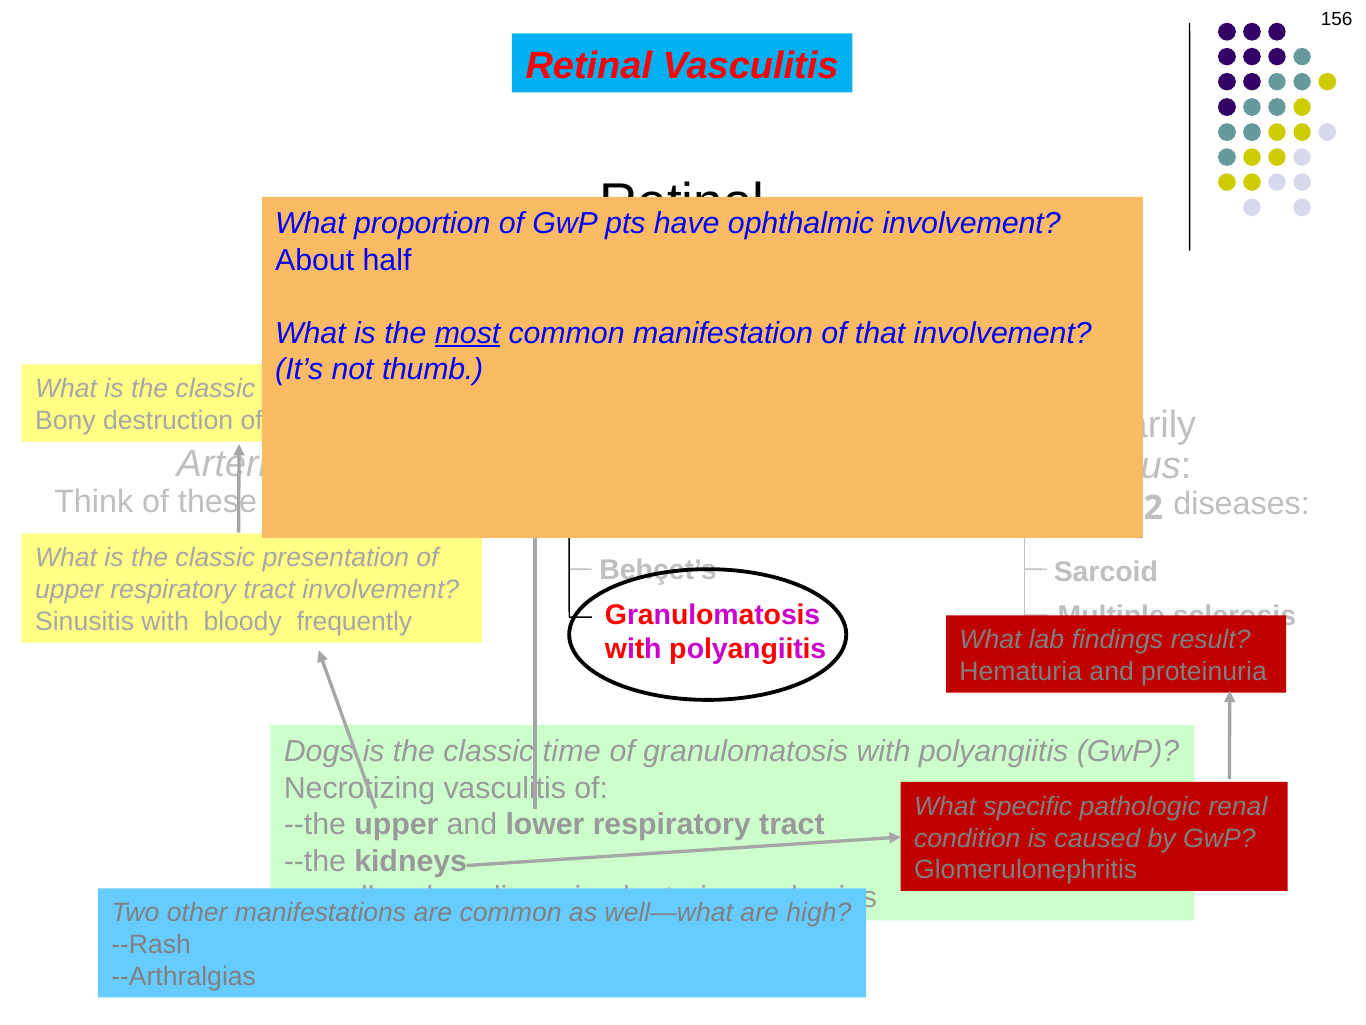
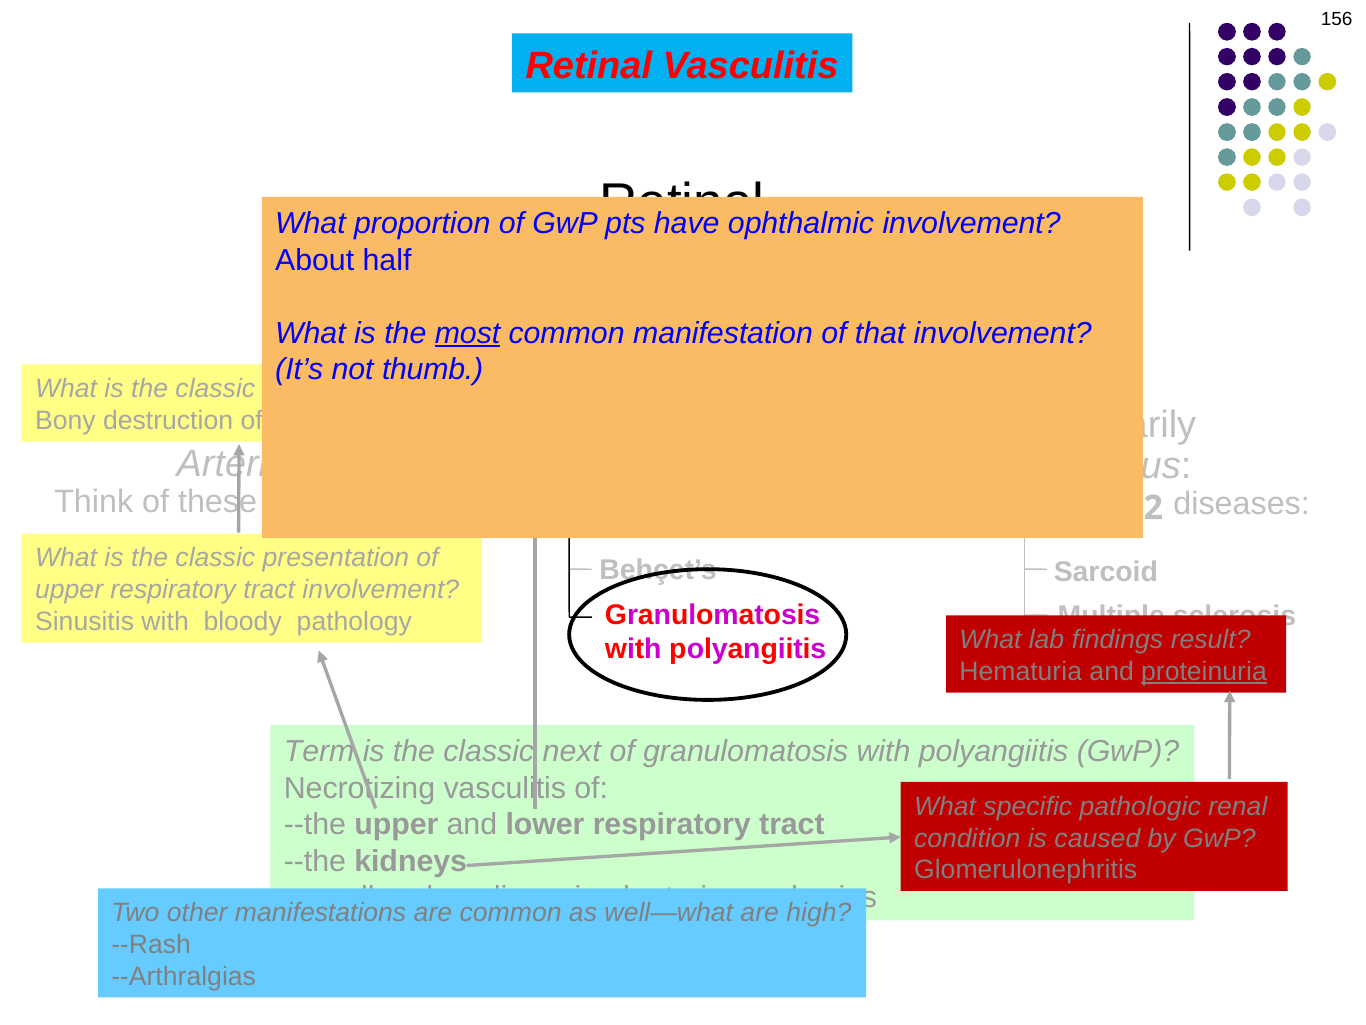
frequently: frequently -> pathology (354, 622)
proteinuria underline: none -> present (1204, 671)
Dogs: Dogs -> Term (319, 752)
classic time: time -> next (572, 752)
